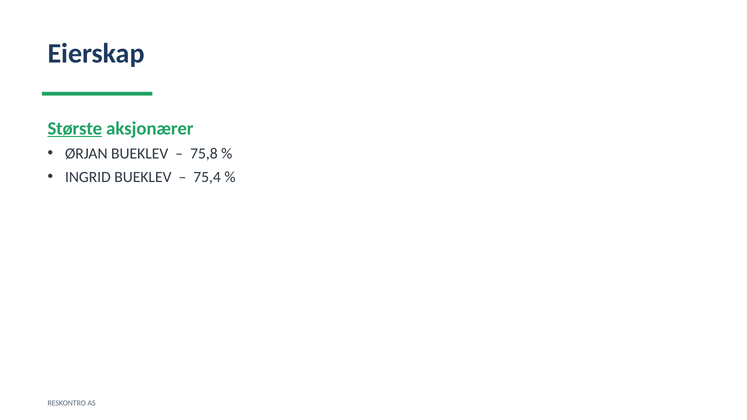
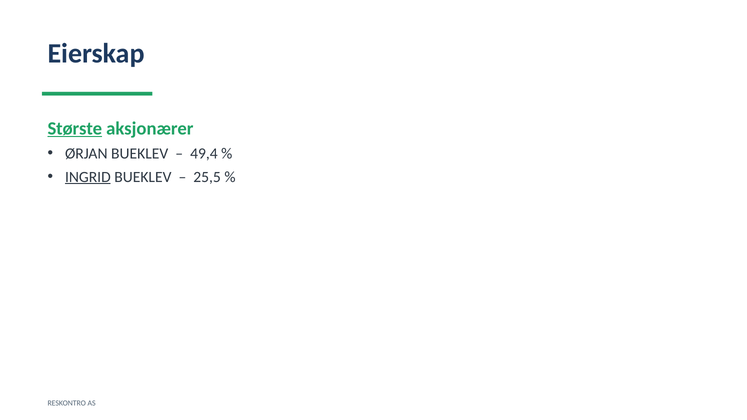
75,8: 75,8 -> 49,4 (204, 154)
INGRID underline: none -> present (88, 177)
75,4: 75,4 -> 25,5 (207, 177)
